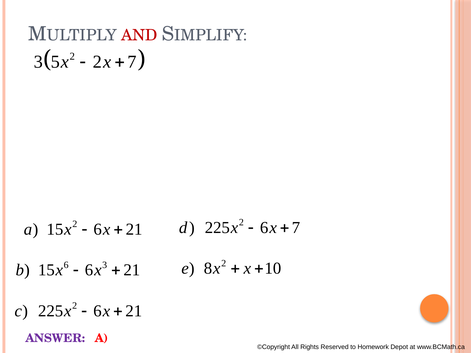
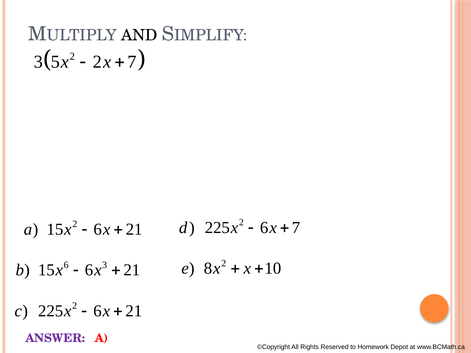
AND colour: red -> black (139, 35)
